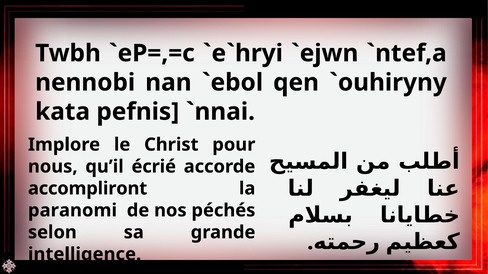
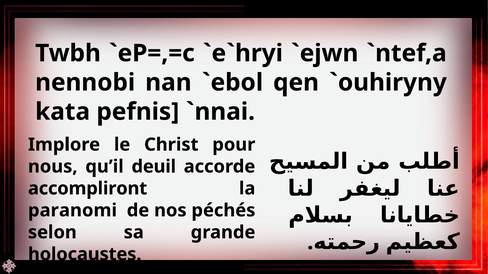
écrié: écrié -> deuil (154, 167)
intelligence: intelligence -> holocaustes (85, 255)
